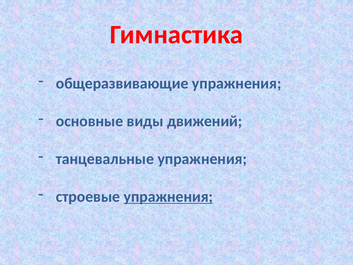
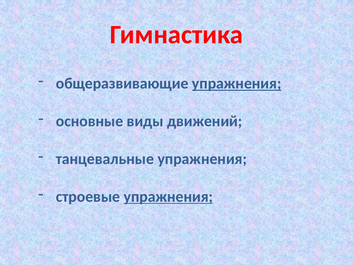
упражнения underline: none -> present (237, 83)
